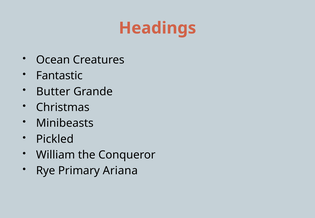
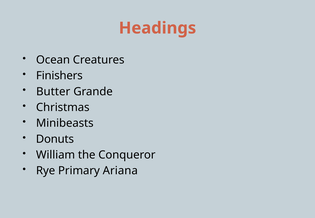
Fantastic: Fantastic -> Finishers (59, 76)
Pickled: Pickled -> Donuts (55, 139)
